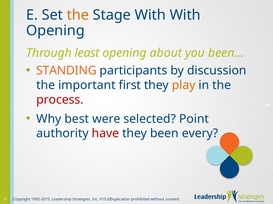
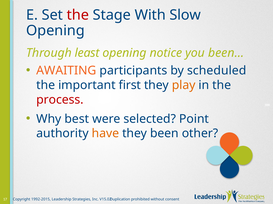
the colour: orange -> red (78, 15)
With With: With -> Slow (185, 15)
about: about -> notice (166, 53)
STANDING: STANDING -> AWAITING (66, 71)
discussion: discussion -> scheduled (217, 71)
have colour: red -> orange (105, 134)
every: every -> other (200, 134)
